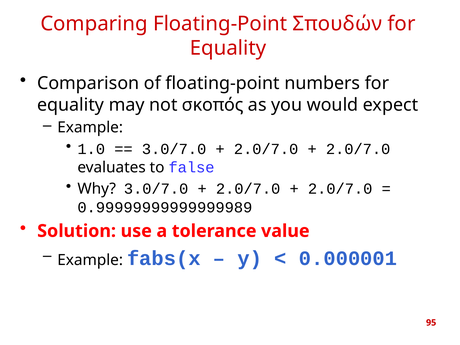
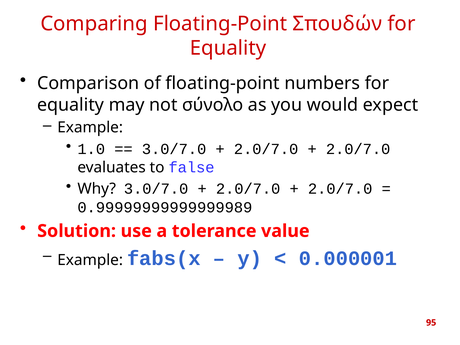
σκοπός: σκοπός -> σύνολο (213, 105)
